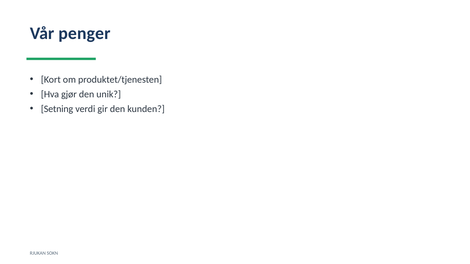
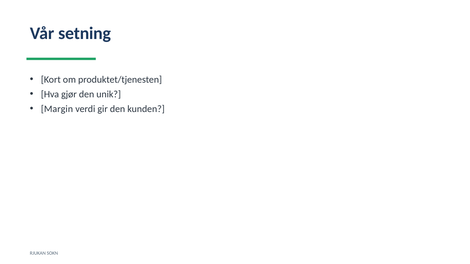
penger: penger -> setning (85, 34)
Setning: Setning -> Margin (57, 109)
